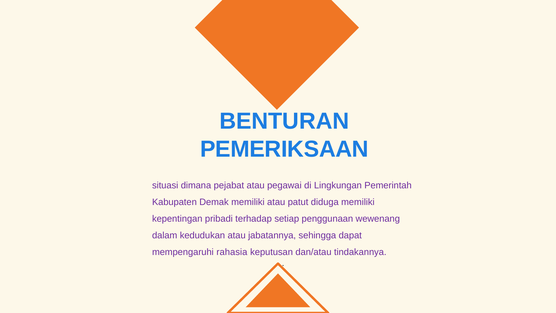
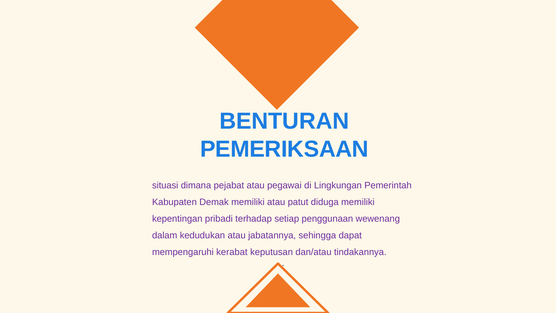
rahasia: rahasia -> kerabat (232, 252)
